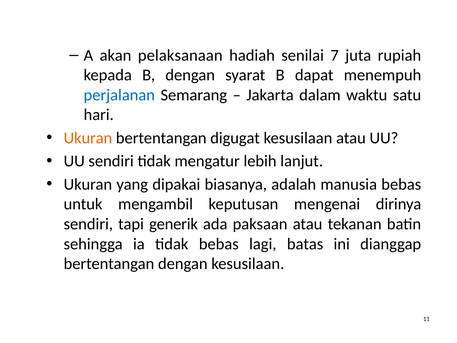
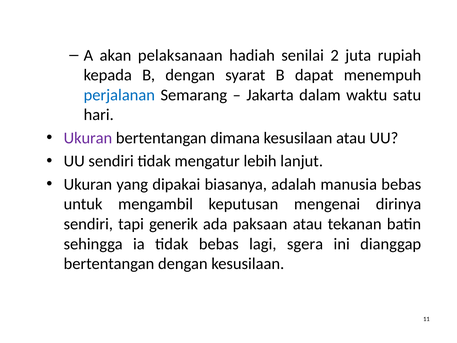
7: 7 -> 2 (335, 55)
Ukuran colour: orange -> purple (88, 138)
digugat: digugat -> dimana (235, 138)
batas: batas -> sgera (305, 244)
